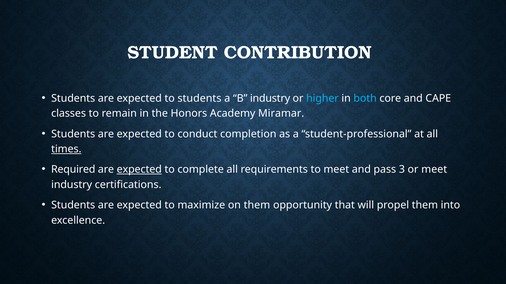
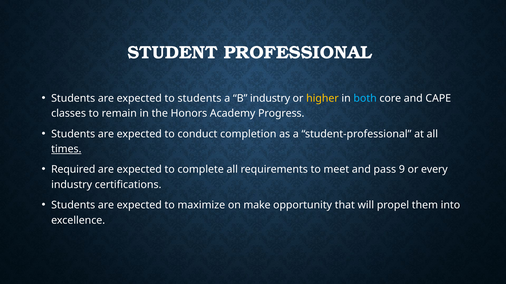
CONTRIBUTION: CONTRIBUTION -> PROFESSIONAL (298, 53)
higher colour: light blue -> yellow (322, 98)
Miramar: Miramar -> Progress (281, 114)
expected underline: present -> none (139, 170)
3: 3 -> 9 (402, 170)
or meet: meet -> every (434, 170)
on them: them -> make (257, 205)
